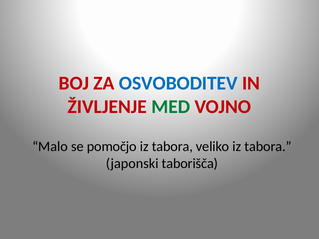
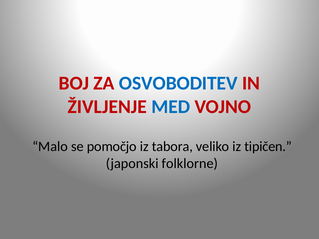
MED colour: green -> blue (171, 107)
veliko iz tabora: tabora -> tipičen (268, 147)
taborišča: taborišča -> folklorne (190, 164)
